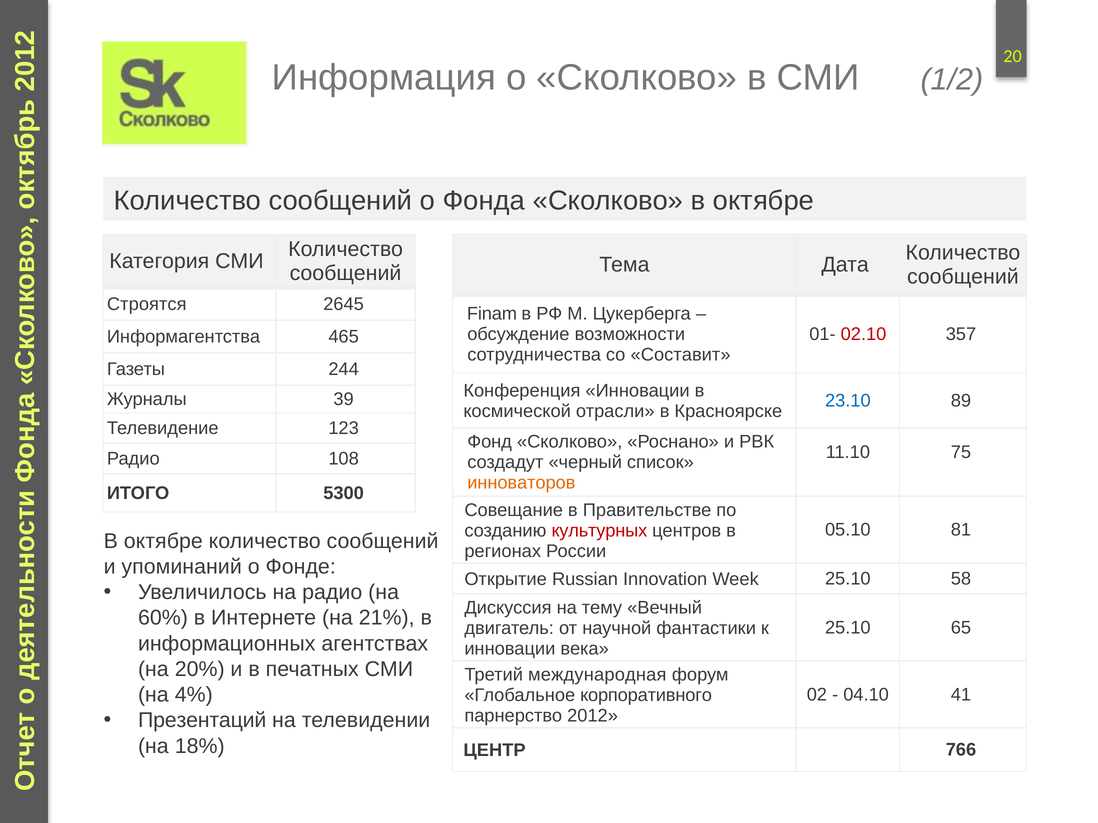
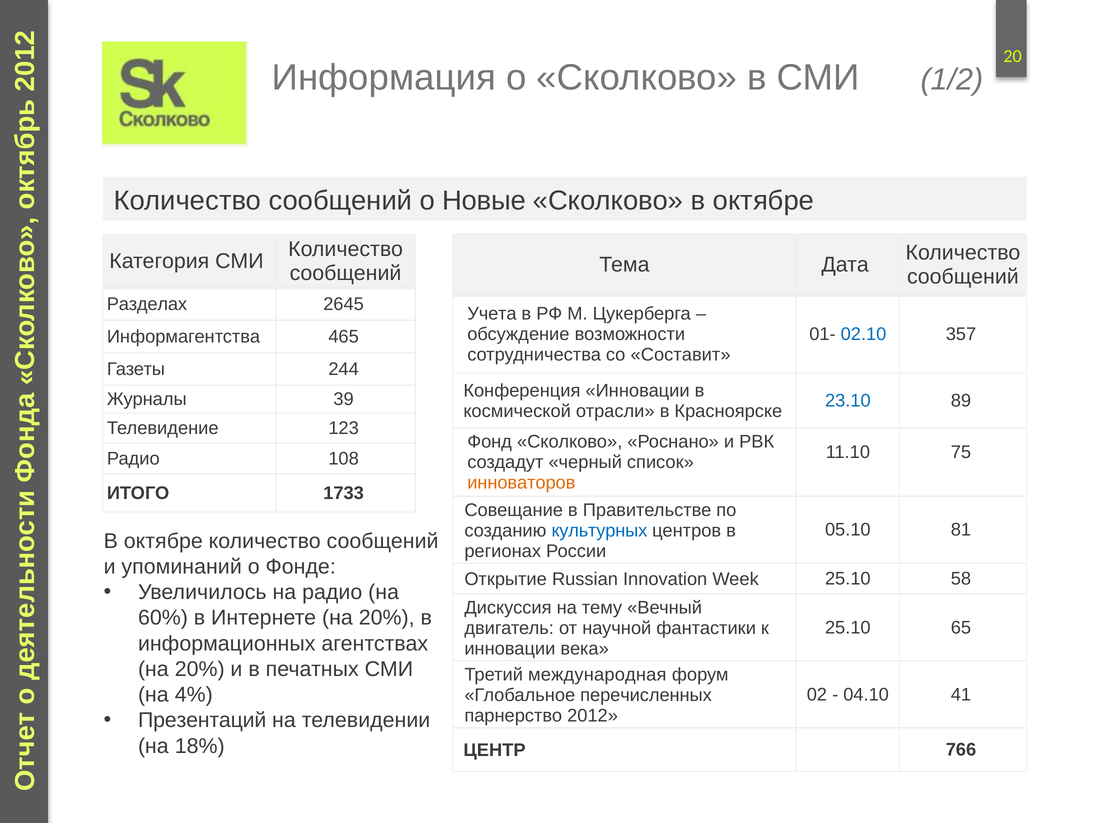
Фонда: Фонда -> Новые (484, 201)
Строятся: Строятся -> Разделах (147, 304)
Finam: Finam -> Учета (492, 314)
02.10 colour: red -> blue (864, 335)
5300: 5300 -> 1733 (344, 494)
культурных colour: red -> blue (599, 531)
Интернете на 21%: 21% -> 20% (387, 618)
корпоративного: корпоративного -> перечисленных (646, 696)
